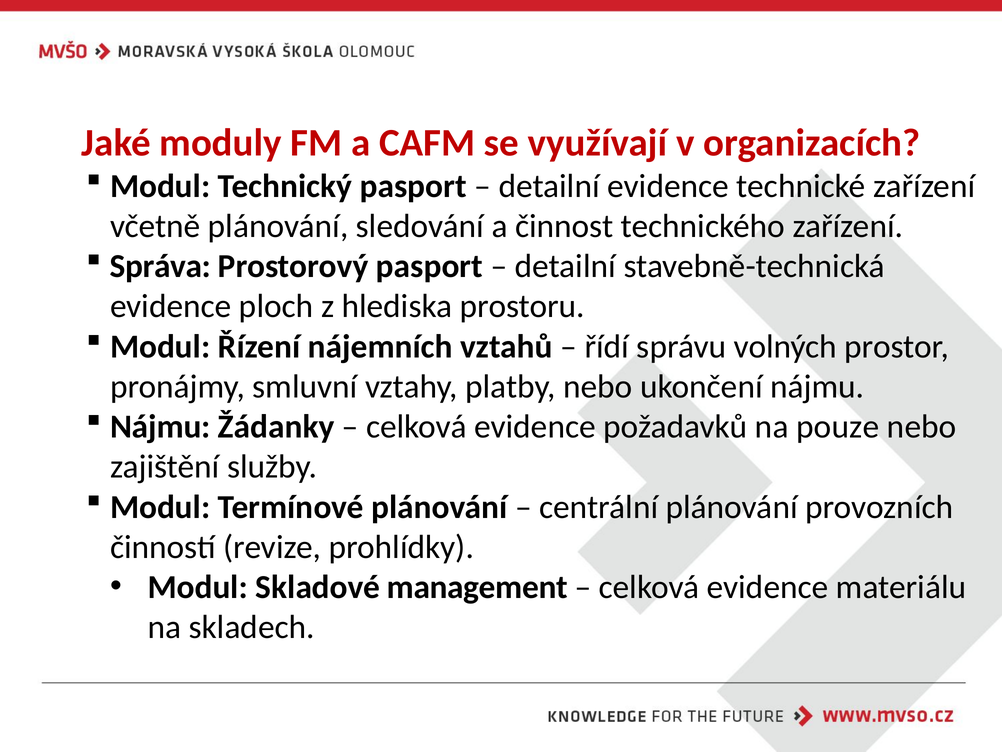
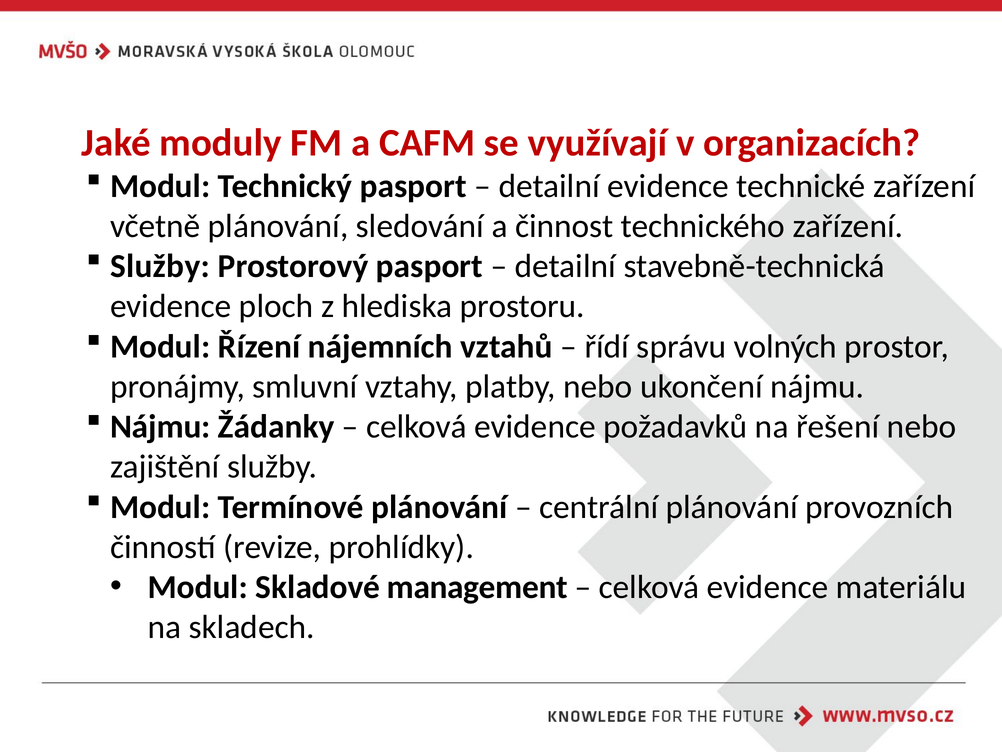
Správa: Správa -> Služby (160, 266)
pouze: pouze -> řešení (838, 427)
